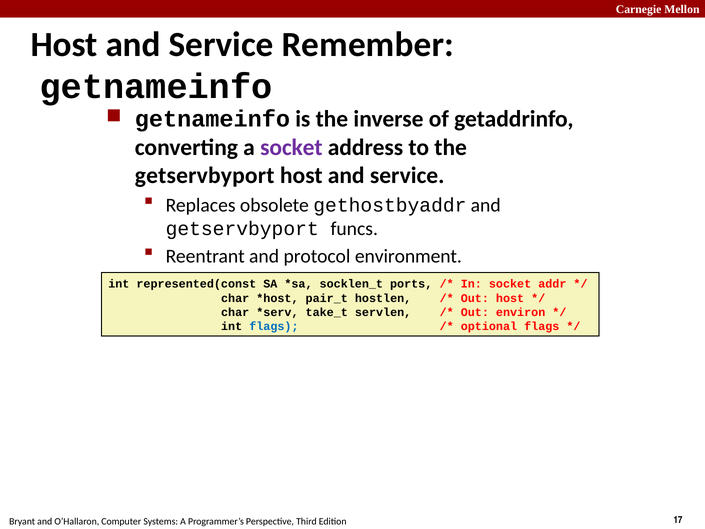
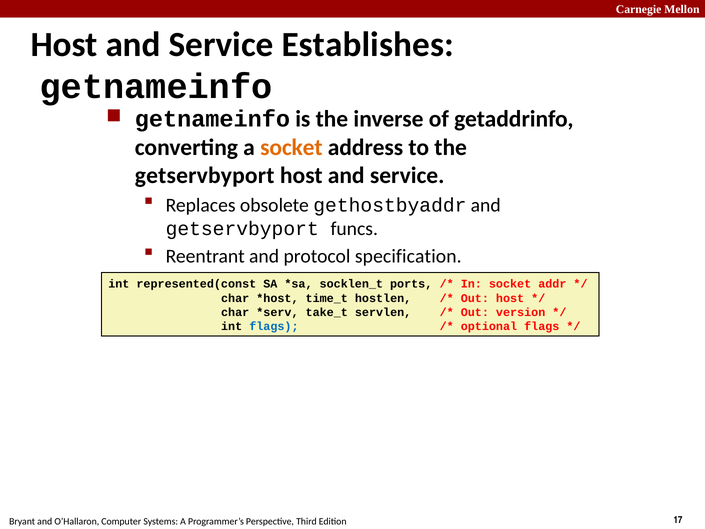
Remember: Remember -> Establishes (368, 44)
socket colour: purple -> orange (291, 147)
environment: environment -> specification (408, 256)
pair_t: pair_t -> time_t (327, 298)
environ: environ -> version (521, 312)
